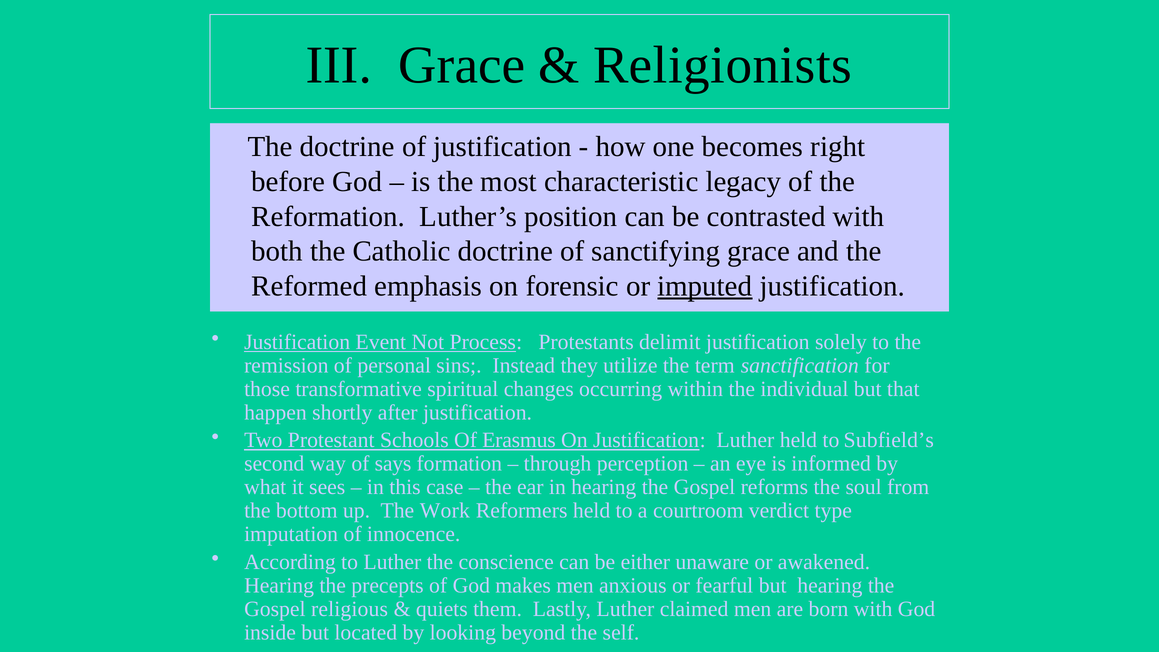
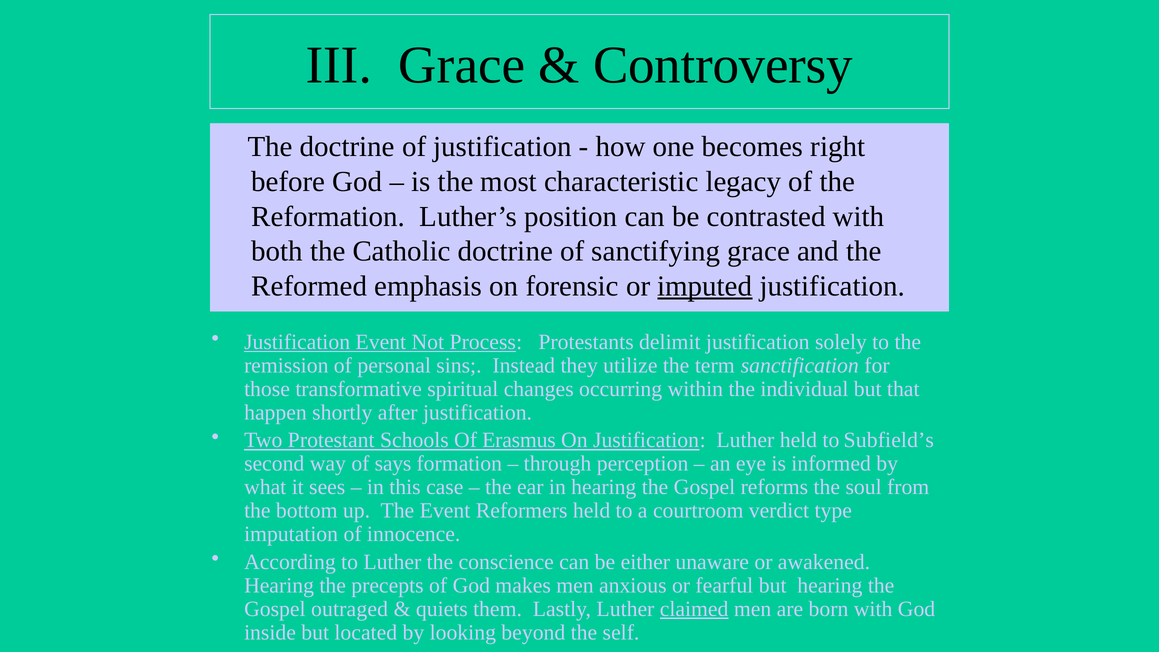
Religionists: Religionists -> Controversy (723, 65)
The Work: Work -> Event (445, 511)
religious: religious -> outraged (350, 609)
claimed underline: none -> present (694, 609)
